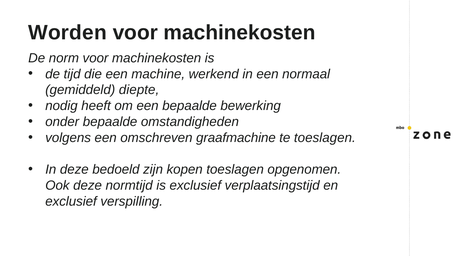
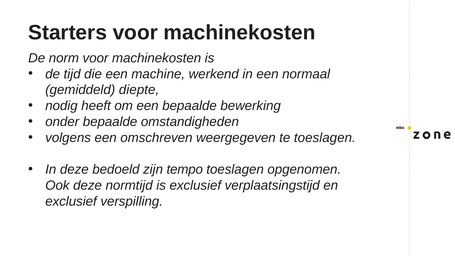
Worden: Worden -> Starters (68, 33)
graafmachine: graafmachine -> weergegeven (236, 138)
kopen: kopen -> tempo (185, 170)
